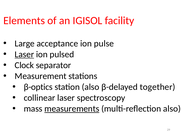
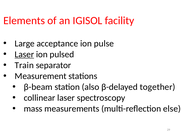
Clock: Clock -> Train (24, 65)
β-optics: β-optics -> β-beam (38, 87)
measurements underline: present -> none (72, 109)
multi-reflection also: also -> else (172, 109)
